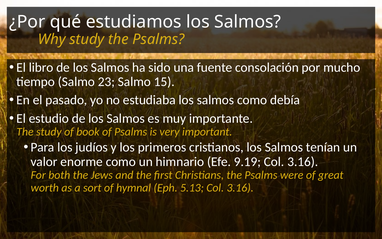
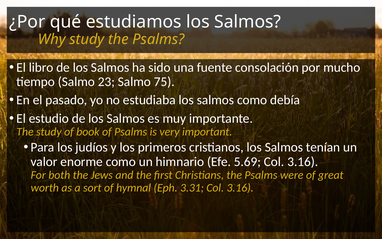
15: 15 -> 75 (164, 82)
9.19: 9.19 -> 5.69 (247, 161)
5.13: 5.13 -> 3.31 (192, 187)
